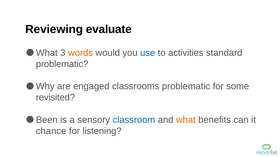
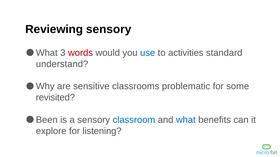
Reviewing evaluate: evaluate -> sensory (109, 29)
words colour: orange -> red (80, 53)
problematic: problematic -> understand (62, 64)
engaged: engaged -> sensitive (91, 87)
what colour: orange -> blue (186, 120)
chance: chance -> explore (51, 131)
